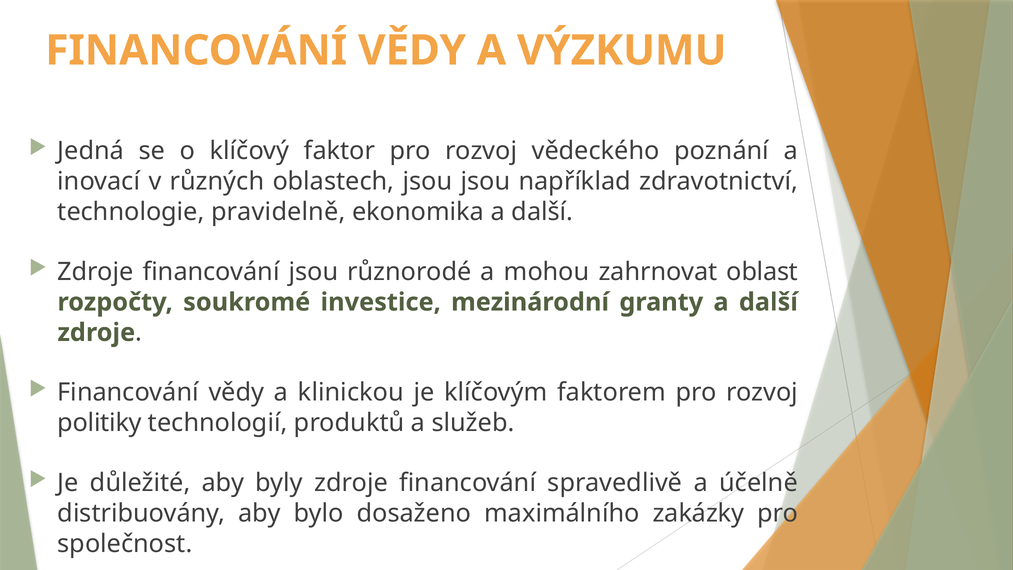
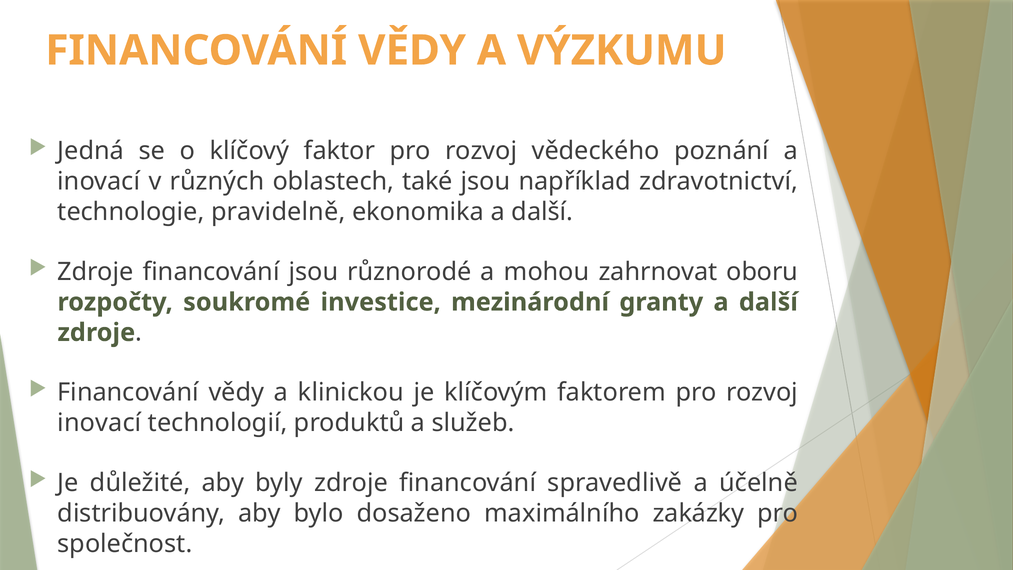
oblastech jsou: jsou -> také (428, 181)
oblast: oblast -> oboru (762, 272)
politiky: politiky -> inovací (99, 423)
